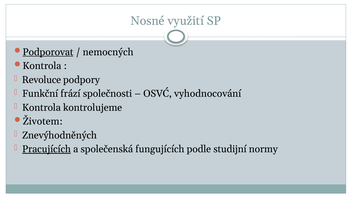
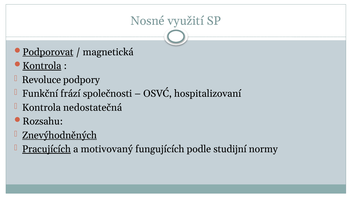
nemocných: nemocných -> magnetická (108, 52)
Kontrola underline: none -> present (42, 66)
vyhodnocování: vyhodnocování -> hospitalizovaní (208, 94)
kontrolujeme: kontrolujeme -> nedostatečná (93, 108)
Životem: Životem -> Rozsahu (43, 121)
Znevýhodněných underline: none -> present (60, 135)
společenská: společenská -> motivovaný (107, 149)
